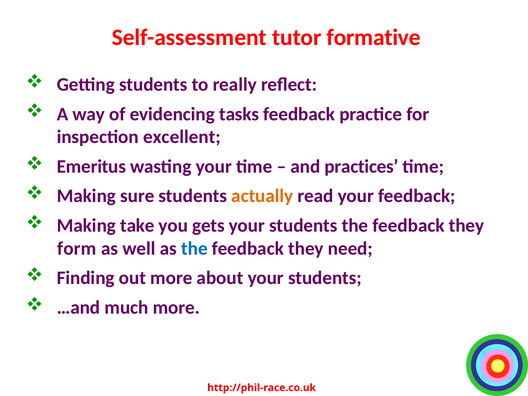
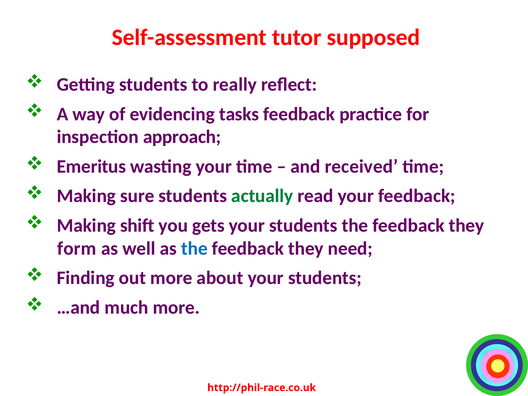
formative: formative -> supposed (373, 37)
excellent: excellent -> approach (182, 137)
practices: practices -> received (361, 166)
actually colour: orange -> green (262, 196)
take: take -> shift (137, 226)
